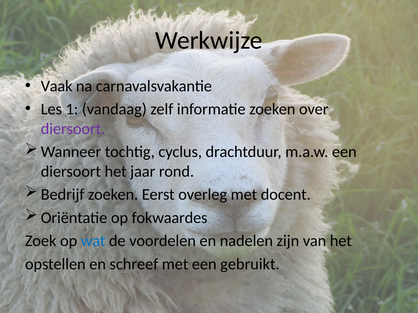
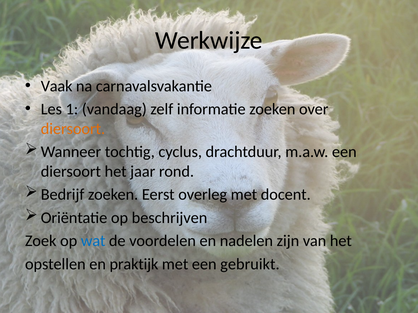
diersoort colour: purple -> orange (73, 129)
fokwaardes: fokwaardes -> beschrijven (170, 218)
schreef: schreef -> praktijk (134, 265)
